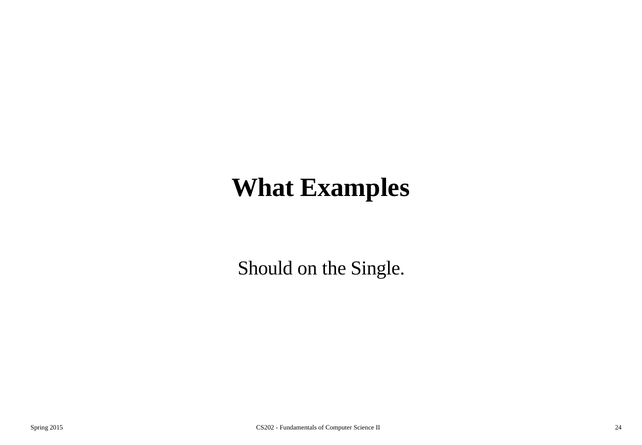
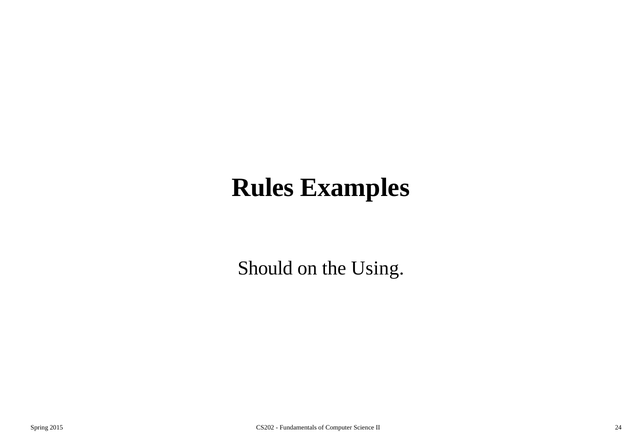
What: What -> Rules (263, 188)
Single: Single -> Using (378, 268)
